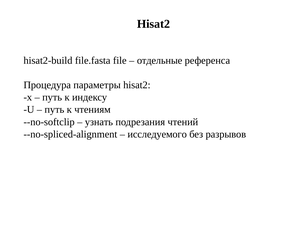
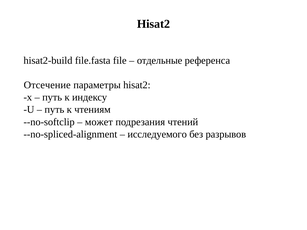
Процедура: Процедура -> Отсечение (47, 85)
узнать: узнать -> может (99, 122)
